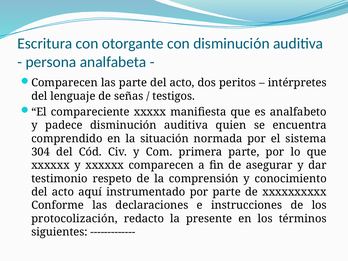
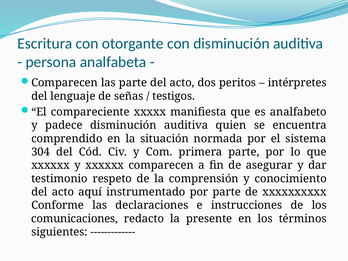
protocolización: protocolización -> comunicaciones (75, 219)
